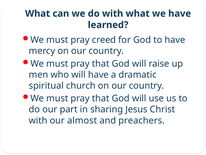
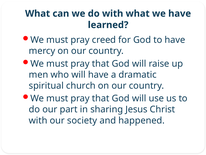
almost: almost -> society (82, 120)
preachers: preachers -> happened (142, 120)
